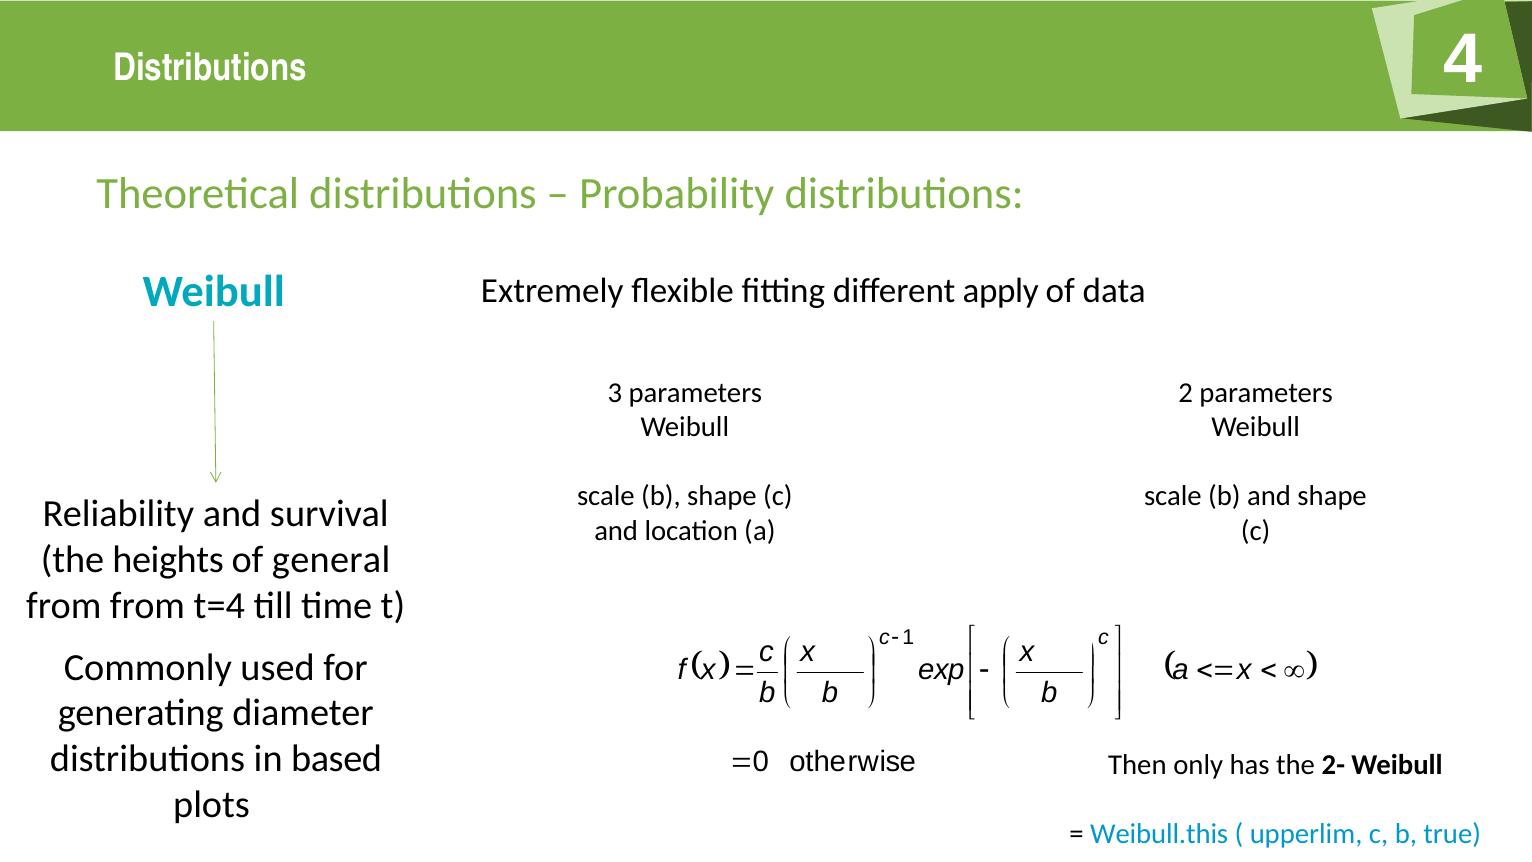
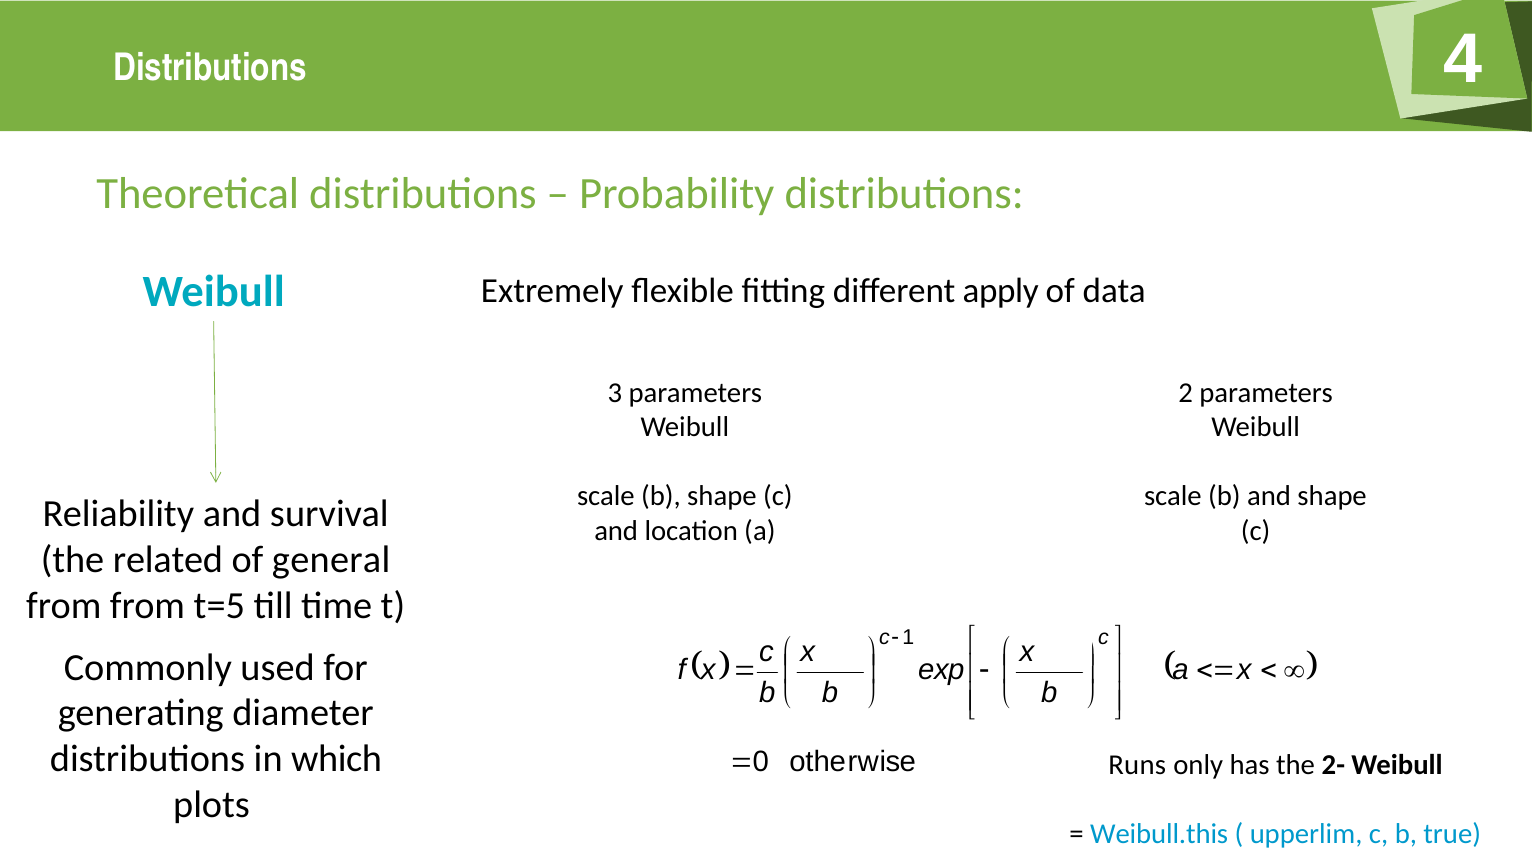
heights: heights -> related (168, 560)
t=4: t=4 -> t=5 (219, 606)
based: based -> which (337, 759)
Then: Then -> Runs (1137, 765)
